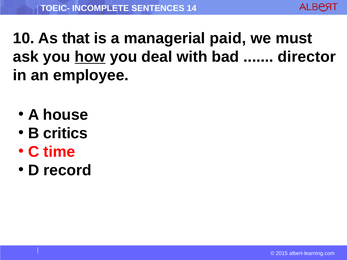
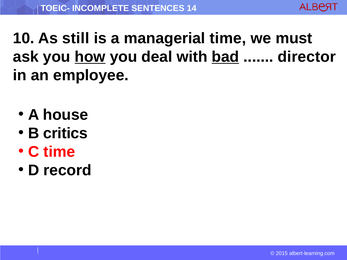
that: that -> still (76, 38)
managerial paid: paid -> time (228, 38)
bad underline: none -> present (225, 57)
